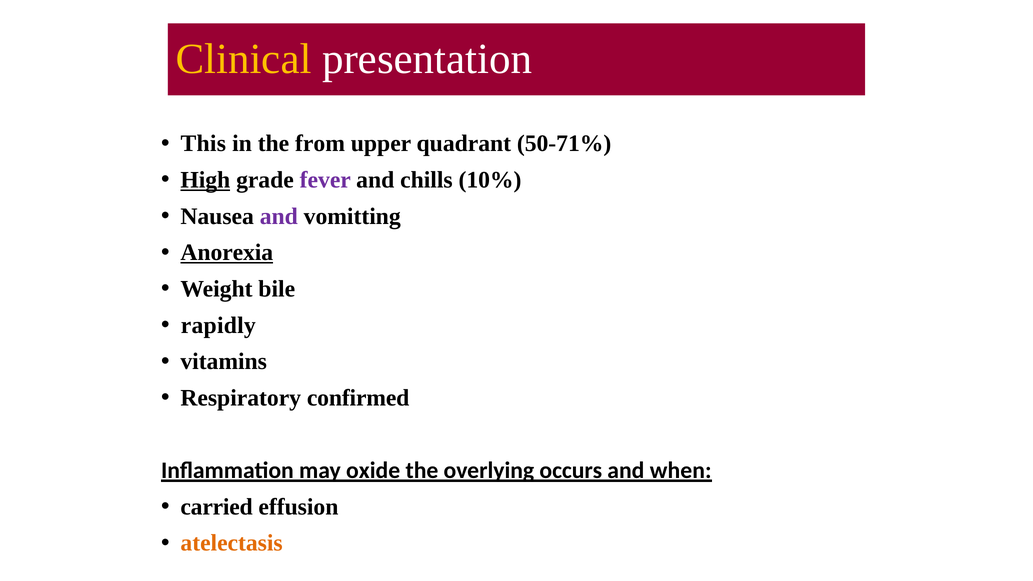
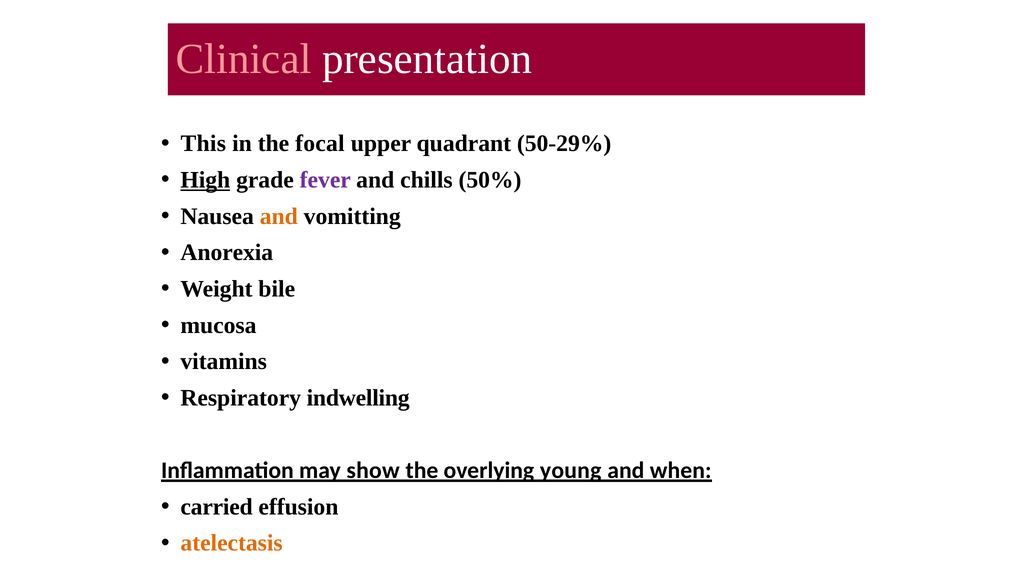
Clinical colour: yellow -> pink (244, 59)
from: from -> focal (320, 144)
50-71%: 50-71% -> 50-29% (564, 144)
10%: 10% -> 50% (490, 180)
and colour: purple -> orange (279, 216)
Anorexia underline: present -> none (227, 253)
rapidly: rapidly -> mucosa (218, 325)
confirmed: confirmed -> indwelling (358, 398)
oxide: oxide -> show (373, 471)
occurs: occurs -> young (571, 471)
